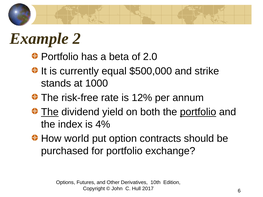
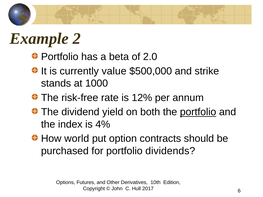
equal: equal -> value (114, 71)
The underline: present -> none (50, 112)
exchange: exchange -> dividends (170, 151)
